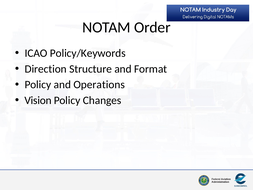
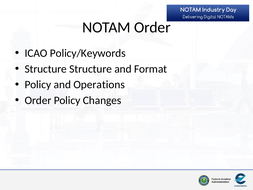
Direction: Direction -> Structure (46, 69)
Vision: Vision -> Order (38, 100)
